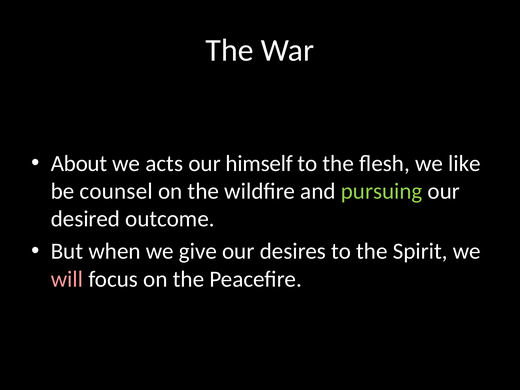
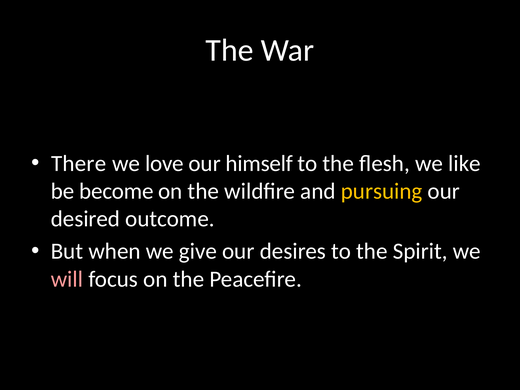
About: About -> There (79, 164)
acts: acts -> love (164, 164)
counsel: counsel -> become (116, 191)
pursuing colour: light green -> yellow (382, 191)
